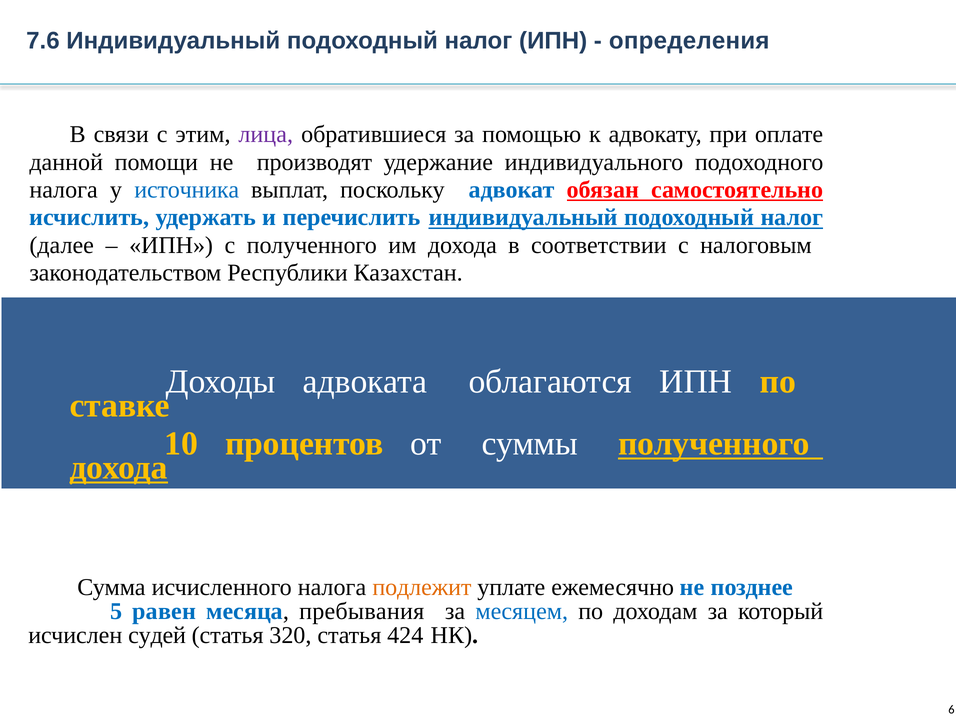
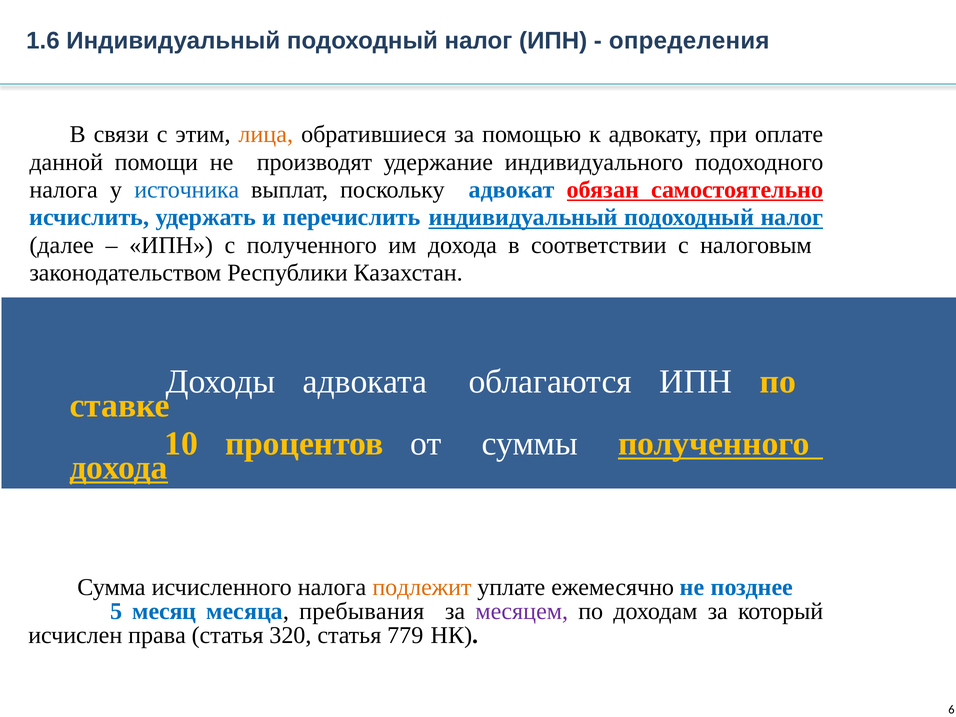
7.6: 7.6 -> 1.6 (43, 41)
лица colour: purple -> orange (266, 134)
равен: равен -> месяц (164, 611)
месяцем colour: blue -> purple (522, 611)
судей: судей -> права (157, 635)
424: 424 -> 779 (405, 635)
